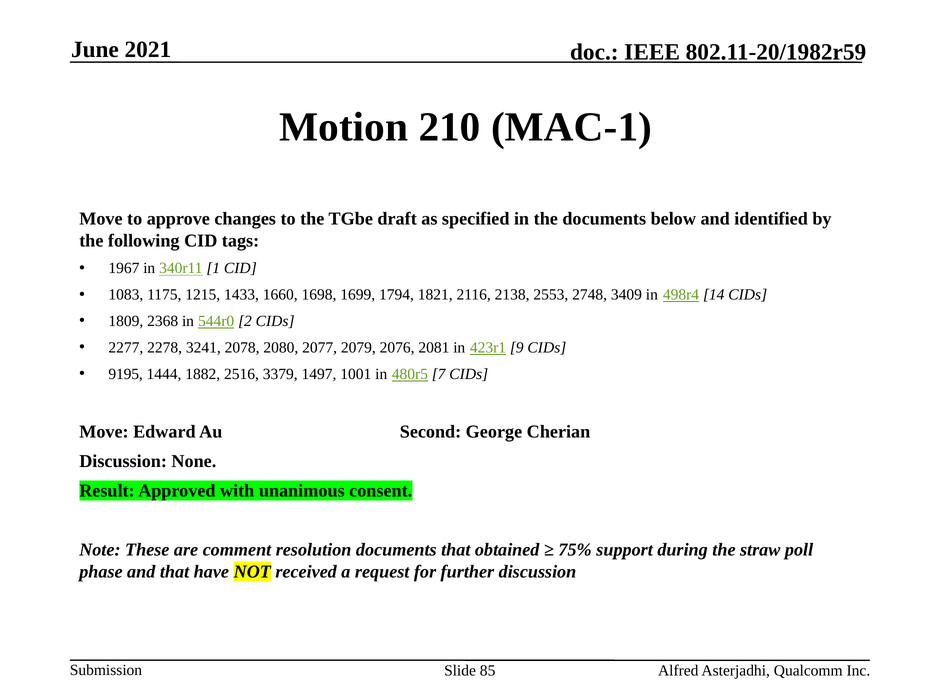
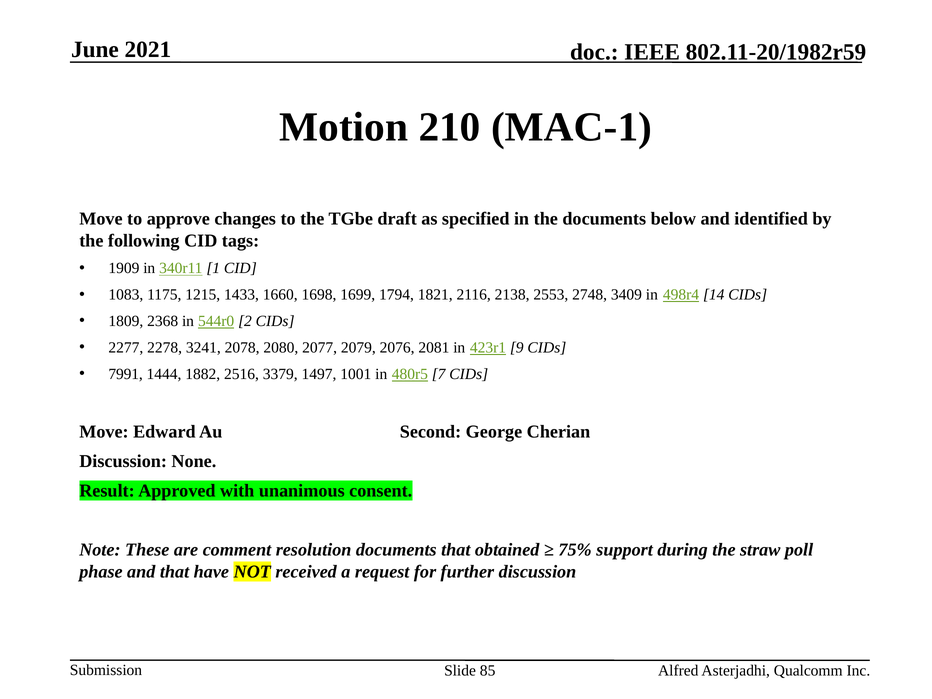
1967: 1967 -> 1909 (124, 268)
9195: 9195 -> 7991 (126, 374)
